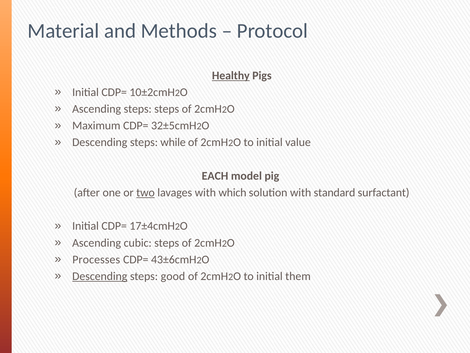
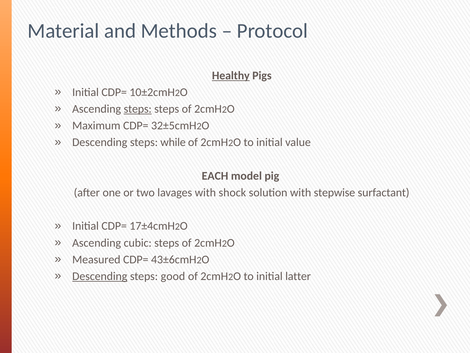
steps underline: none -> present (138, 109)
two underline: present -> none (146, 192)
which: which -> shock (232, 192)
standard: standard -> stepwise (334, 192)
Processes: Processes -> Measured (96, 259)
them: them -> latter (298, 276)
